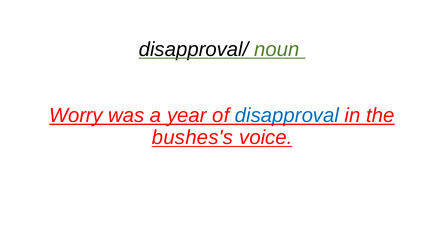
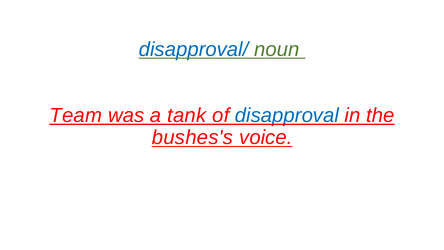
disapproval/ colour: black -> blue (194, 49)
Worry: Worry -> Team (76, 115)
year: year -> tank (187, 115)
